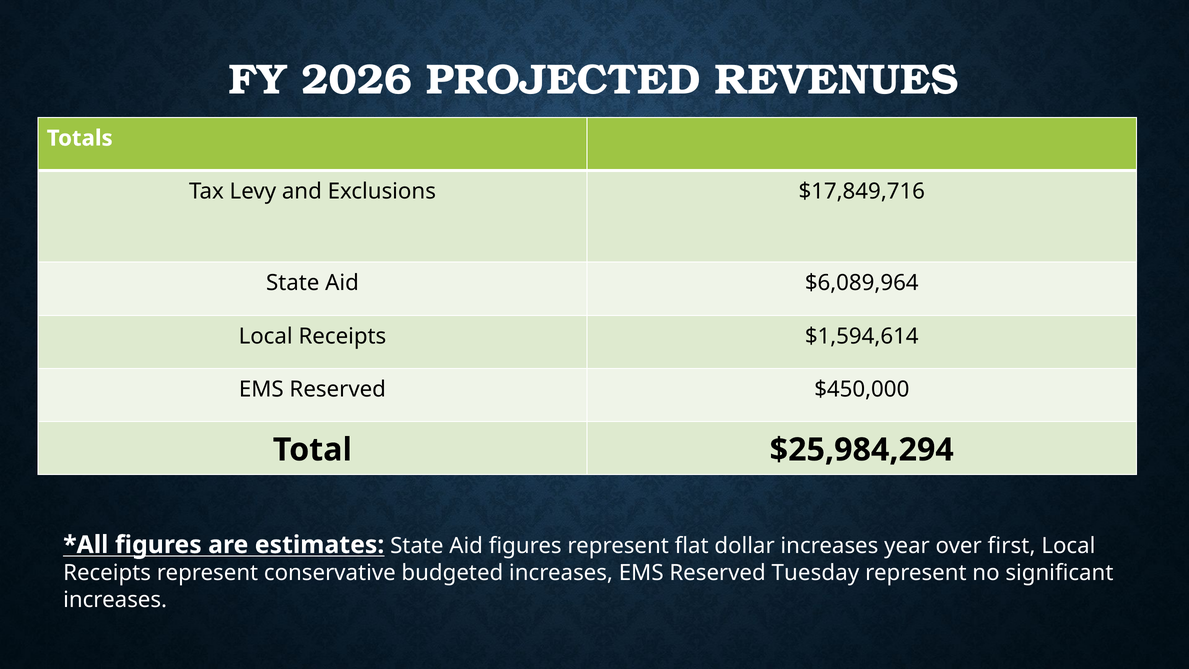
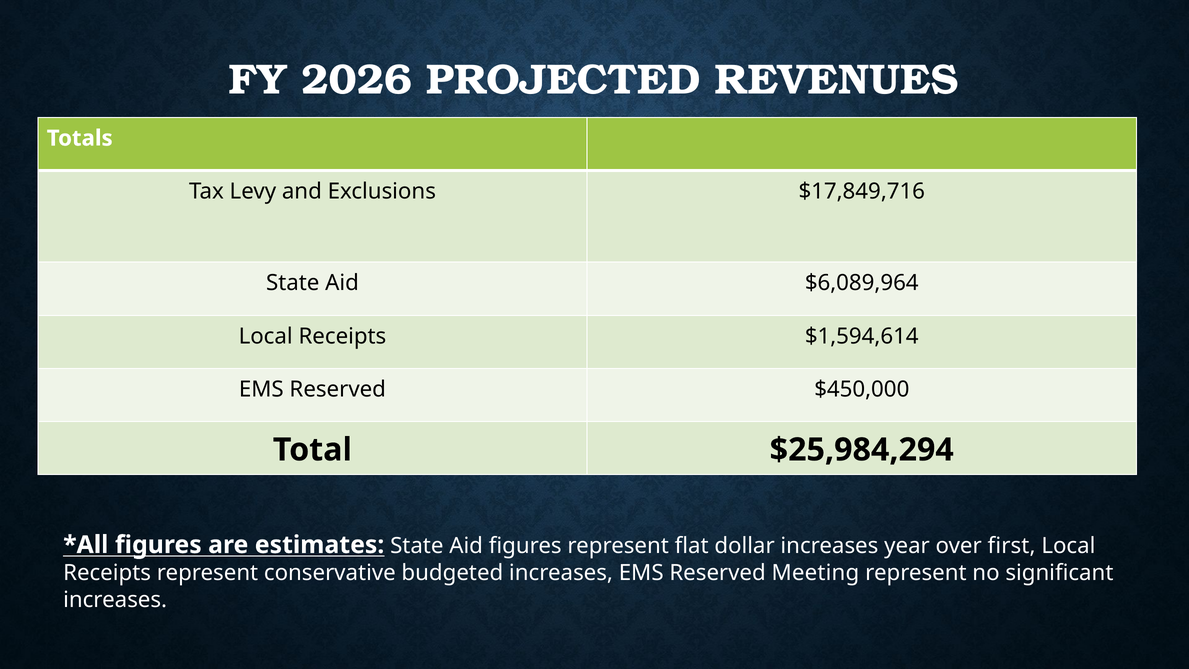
Tuesday: Tuesday -> Meeting (815, 573)
